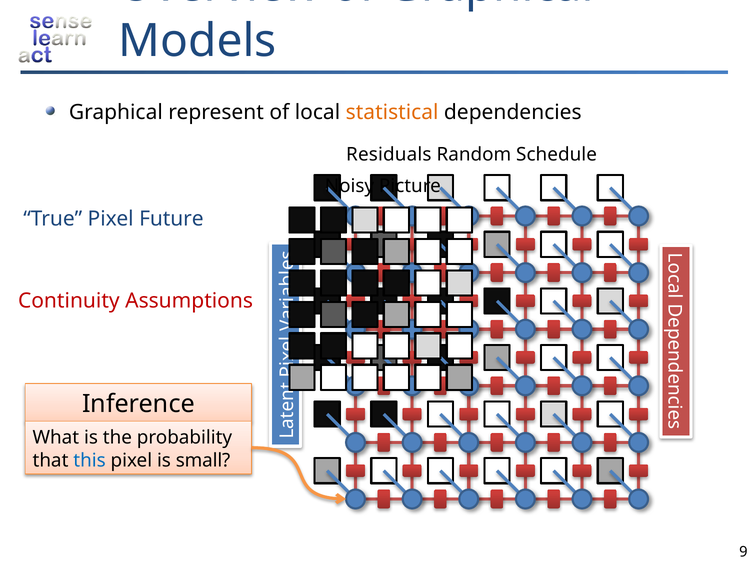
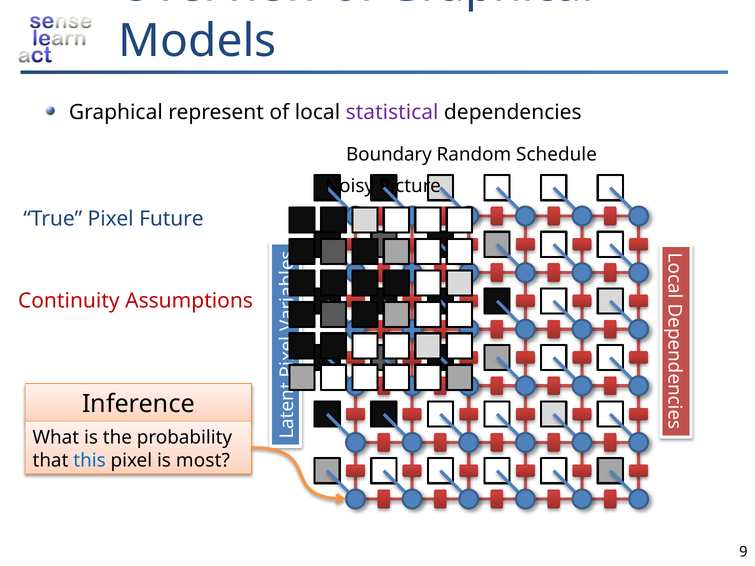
statistical colour: orange -> purple (392, 112)
Residuals: Residuals -> Boundary (389, 155)
small: small -> most (203, 461)
